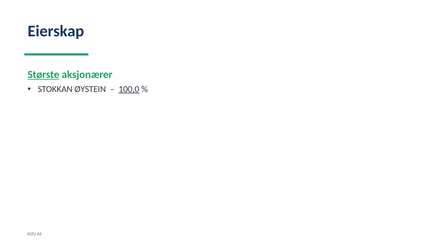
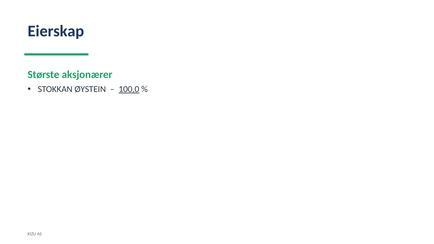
Største underline: present -> none (43, 75)
